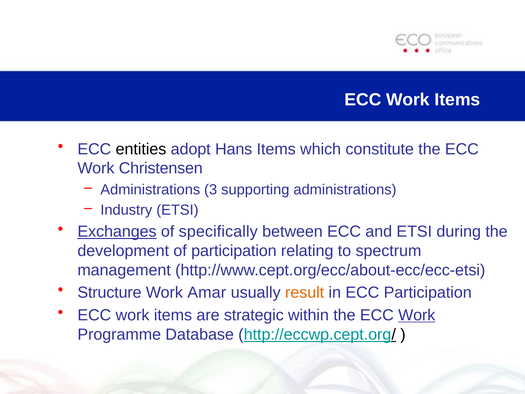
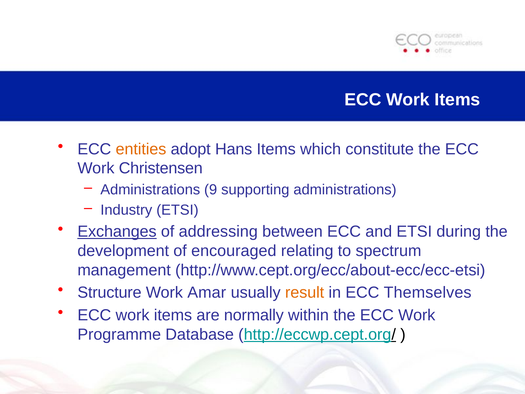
entities colour: black -> orange (141, 149)
3: 3 -> 9 (211, 189)
specifically: specifically -> addressing (218, 232)
of participation: participation -> encouraged (234, 251)
ECC Participation: Participation -> Themselves (428, 292)
strategic: strategic -> normally (254, 315)
Work underline: present -> none (417, 315)
